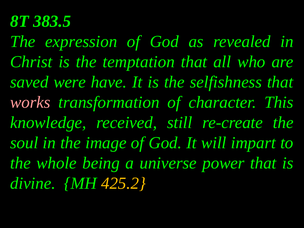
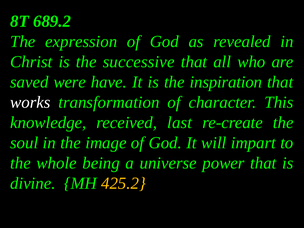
383.5: 383.5 -> 689.2 (52, 21)
temptation: temptation -> successive (139, 62)
selfishness: selfishness -> inspiration (226, 82)
works colour: pink -> white (30, 102)
still: still -> last (180, 123)
